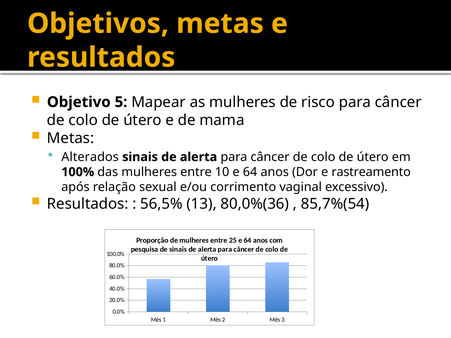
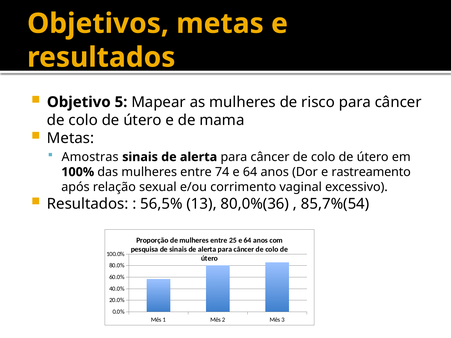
Alterados: Alterados -> Amostras (90, 157)
10: 10 -> 74 (222, 172)
